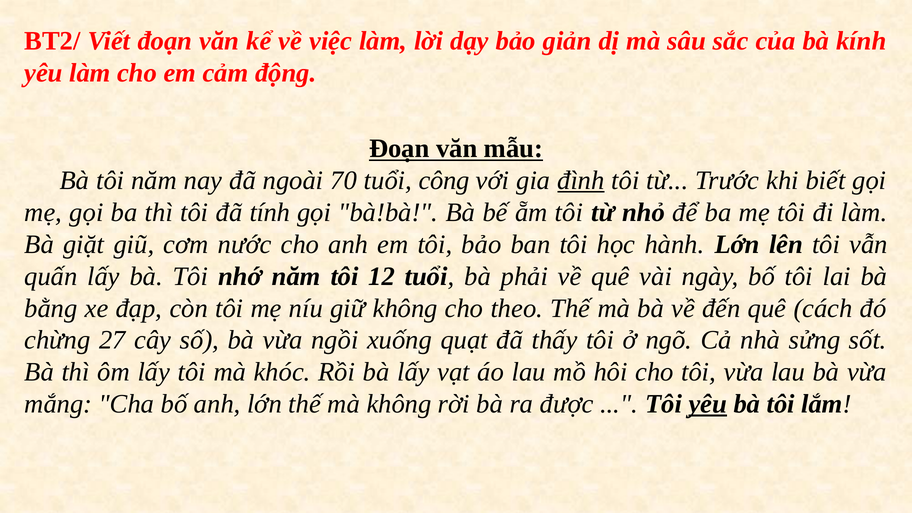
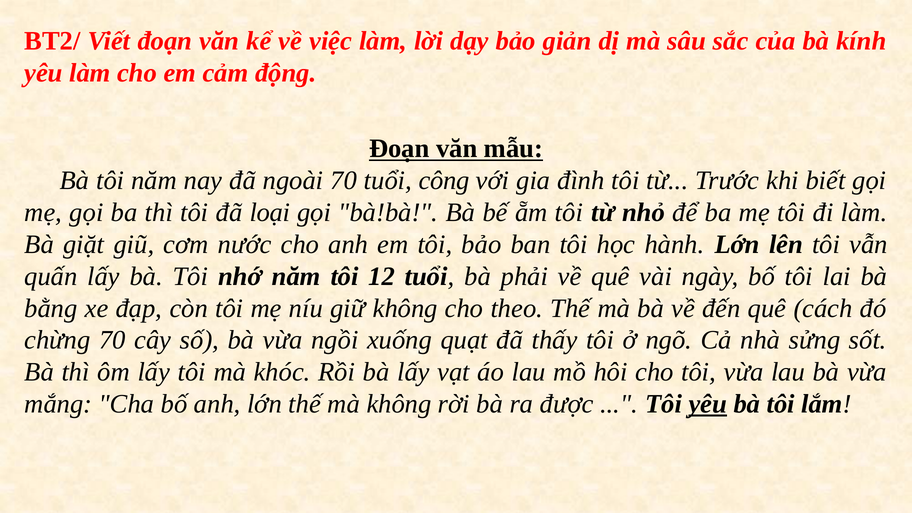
đình underline: present -> none (581, 181)
tính: tính -> loại (270, 212)
chừng 27: 27 -> 70 (112, 340)
